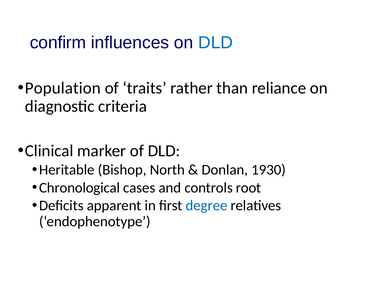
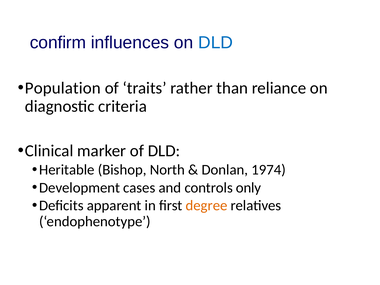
1930: 1930 -> 1974 (269, 170)
Chronological: Chronological -> Development (80, 188)
root: root -> only (248, 188)
degree colour: blue -> orange (207, 206)
